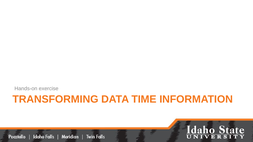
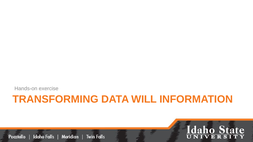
TIME: TIME -> WILL (144, 99)
